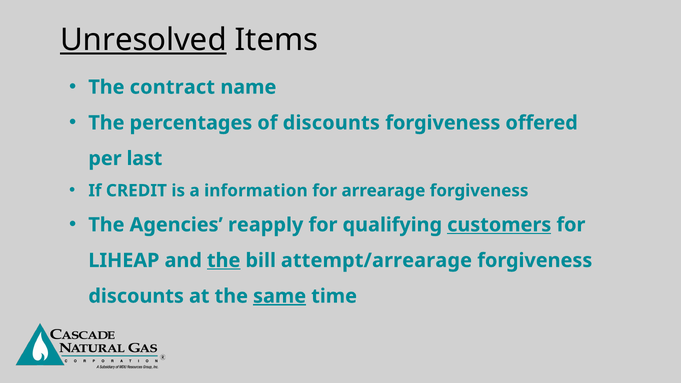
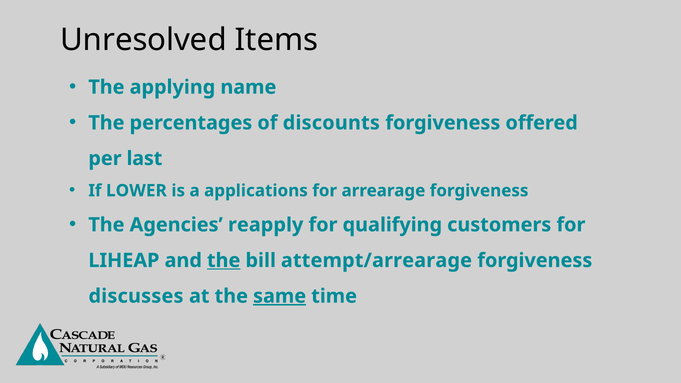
Unresolved underline: present -> none (143, 40)
contract: contract -> applying (172, 87)
CREDIT: CREDIT -> LOWER (136, 191)
information: information -> applications (256, 191)
customers underline: present -> none (499, 225)
discounts: discounts -> discusses (136, 296)
